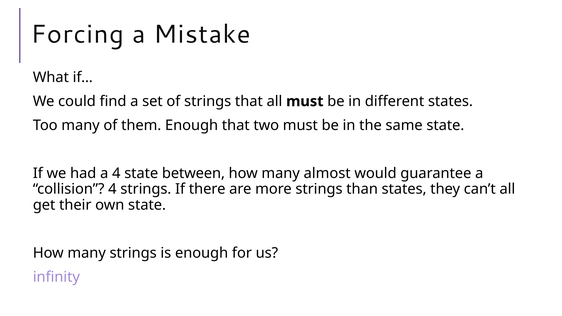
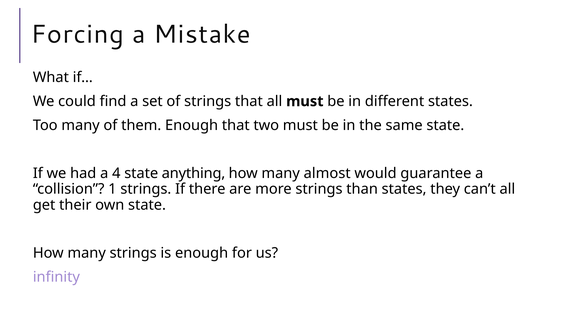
between: between -> anything (193, 173)
collision 4: 4 -> 1 (112, 189)
